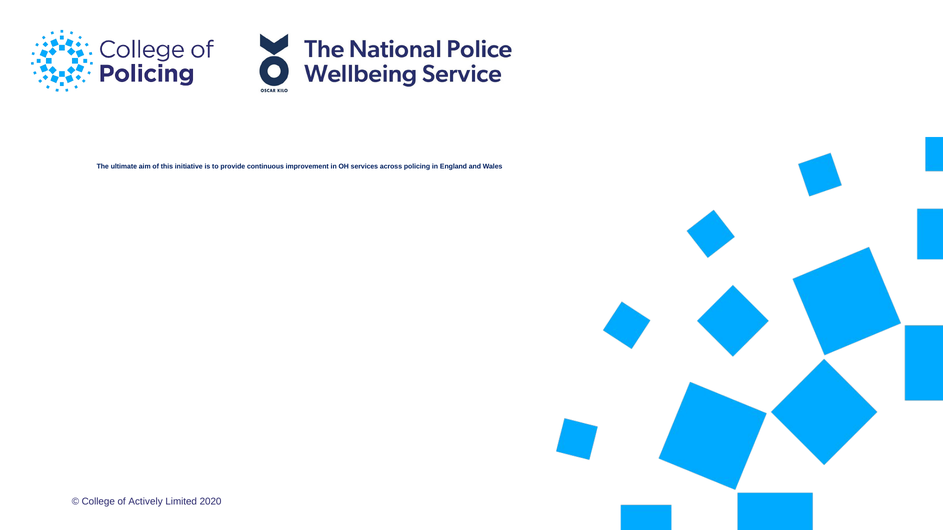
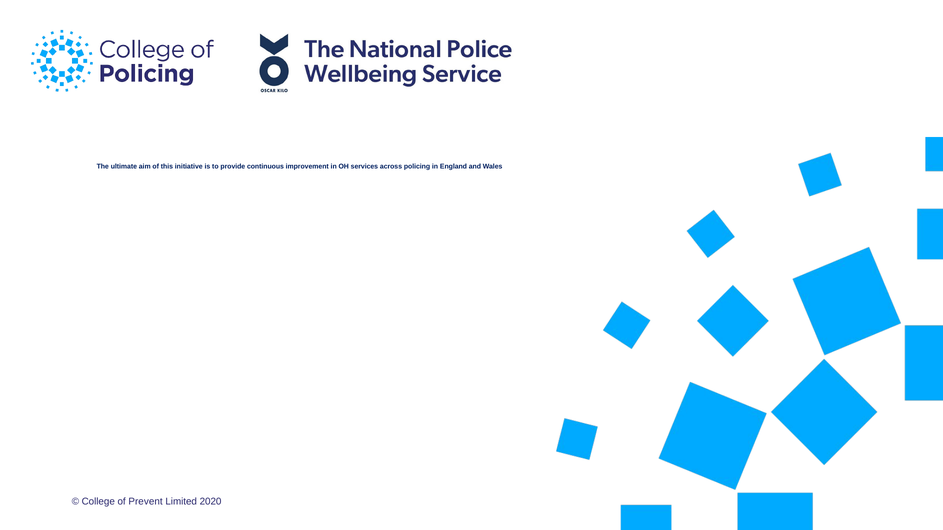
Actively: Actively -> Prevent (146, 502)
